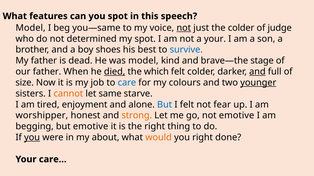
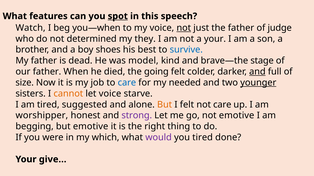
spot underline: none -> present (118, 16)
Model: Model -> Watch (31, 28)
you—same: you—same -> you—when (96, 28)
the colder: colder -> father (241, 28)
my spot: spot -> they (145, 39)
died underline: present -> none (115, 72)
which: which -> going (156, 72)
colours: colours -> needed (185, 83)
let same: same -> voice (110, 94)
enjoyment: enjoyment -> suggested (85, 105)
But colour: blue -> orange (165, 105)
not fear: fear -> care (222, 105)
strong colour: orange -> purple (137, 116)
you underline: present -> none (32, 138)
about: about -> which (106, 138)
would colour: orange -> purple (159, 138)
you right: right -> tired (203, 138)
Your care: care -> give (53, 160)
